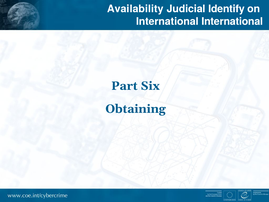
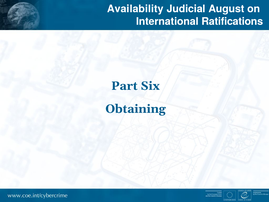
Identify: Identify -> August (226, 9)
International International: International -> Ratifications (232, 21)
